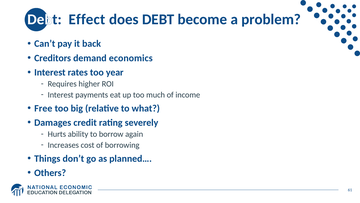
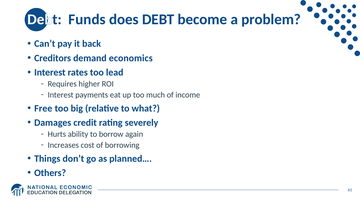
Effect: Effect -> Funds (87, 19)
year: year -> lead (115, 72)
